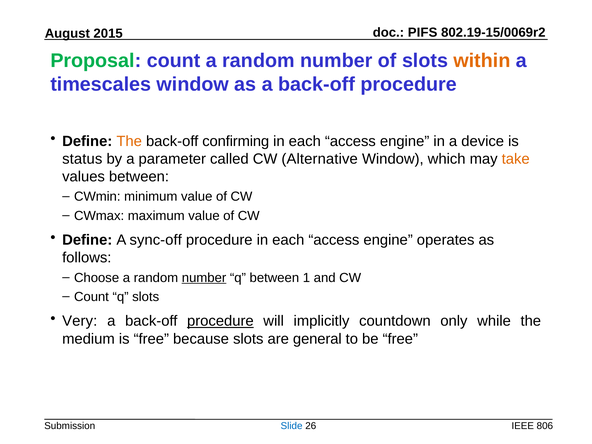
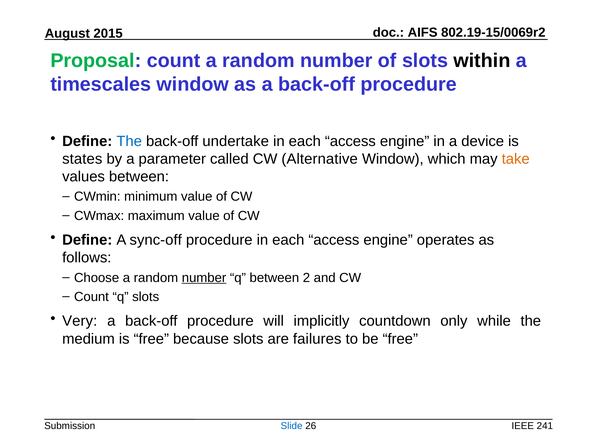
PIFS: PIFS -> AIFS (423, 32)
within colour: orange -> black (482, 61)
The colour: orange -> blue (129, 141)
confirming: confirming -> undertake (236, 141)
status: status -> states (82, 159)
1: 1 -> 2 (306, 278)
procedure underline: present -> none (220, 321)
general: general -> failures (317, 339)
806: 806 -> 241 (545, 426)
